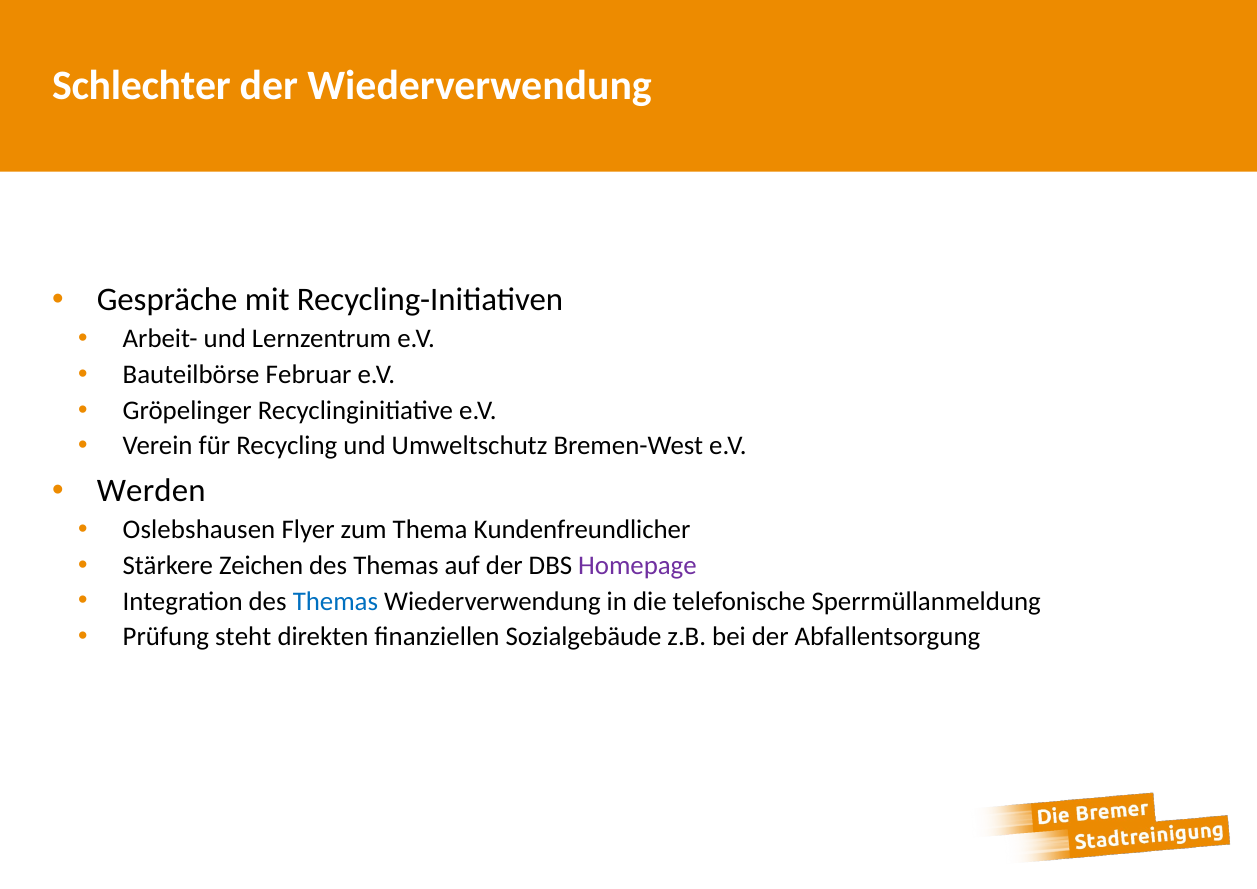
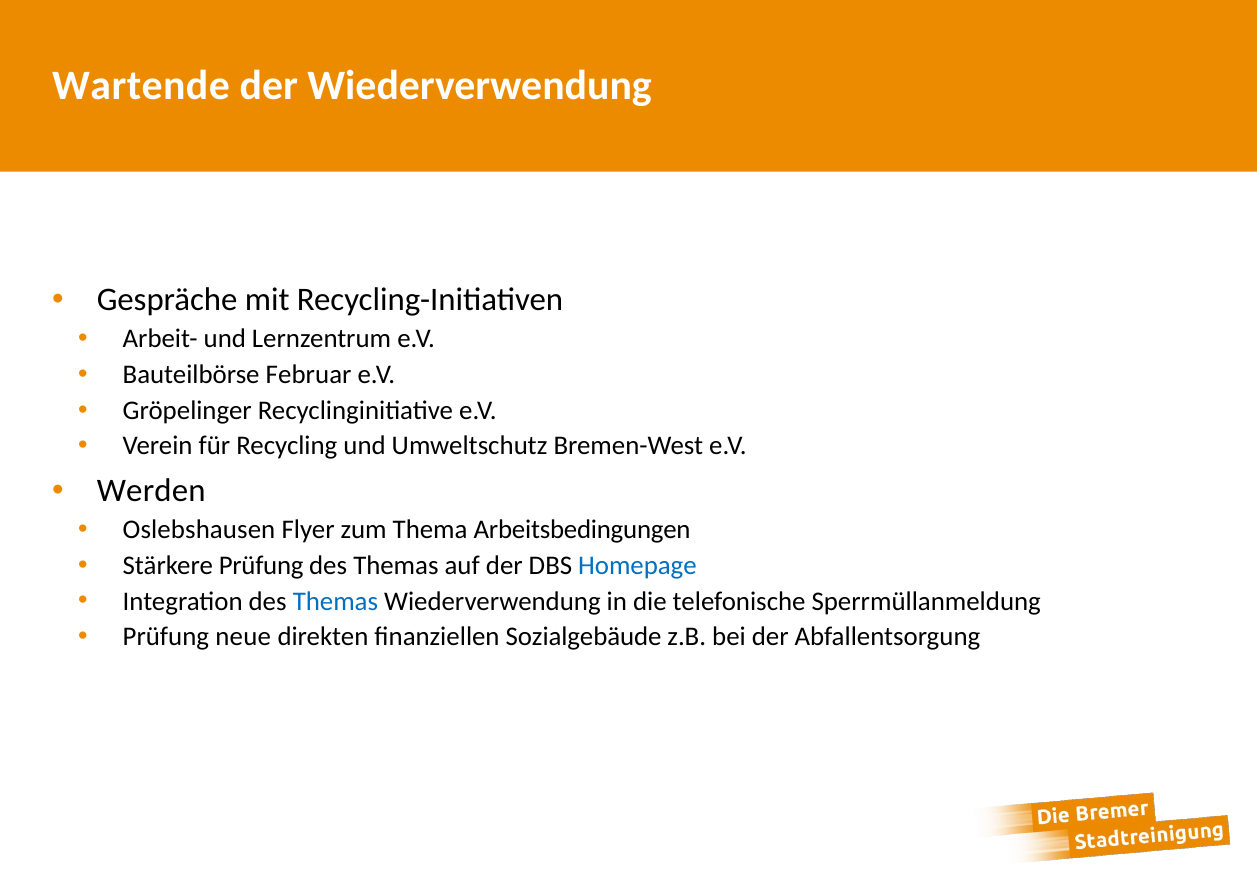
Schlechter: Schlechter -> Wartende (141, 86)
Kundenfreundlicher: Kundenfreundlicher -> Arbeitsbedingungen (582, 530)
Stärkere Zeichen: Zeichen -> Prüfung (261, 565)
Homepage colour: purple -> blue (637, 565)
steht: steht -> neue (243, 637)
